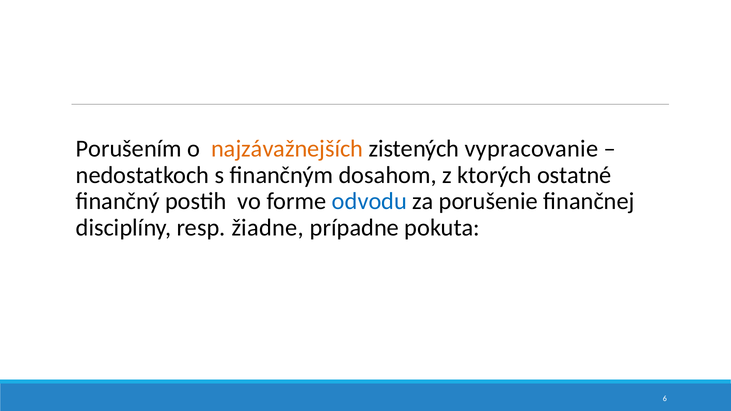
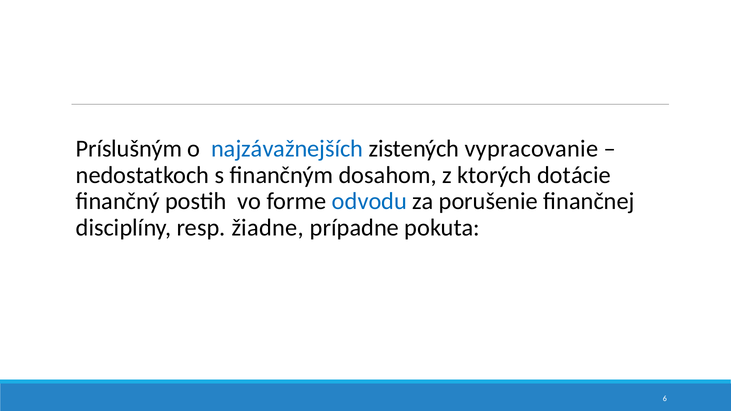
Porušením: Porušením -> Príslušným (129, 149)
najzávažnejších colour: orange -> blue (287, 149)
ostatné: ostatné -> dotácie (574, 175)
